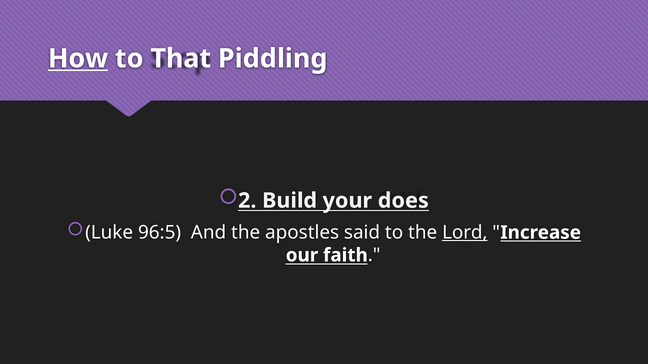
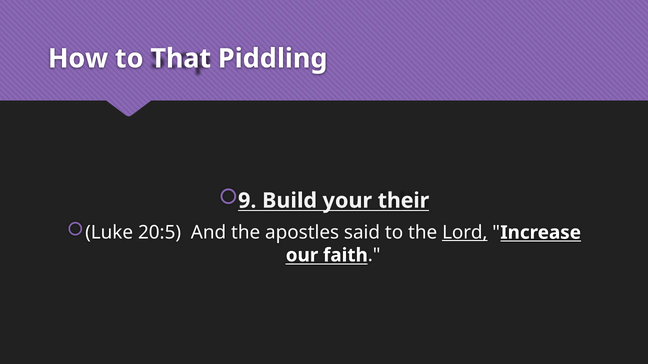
How underline: present -> none (78, 59)
2: 2 -> 9 (247, 201)
does: does -> their (403, 201)
96:5: 96:5 -> 20:5 (160, 233)
